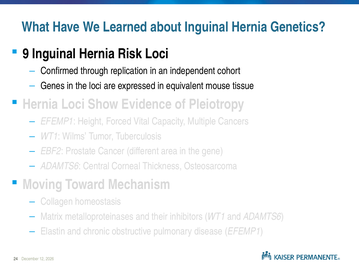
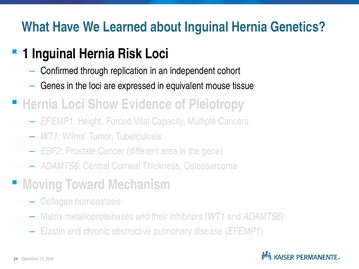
9: 9 -> 1 (26, 54)
